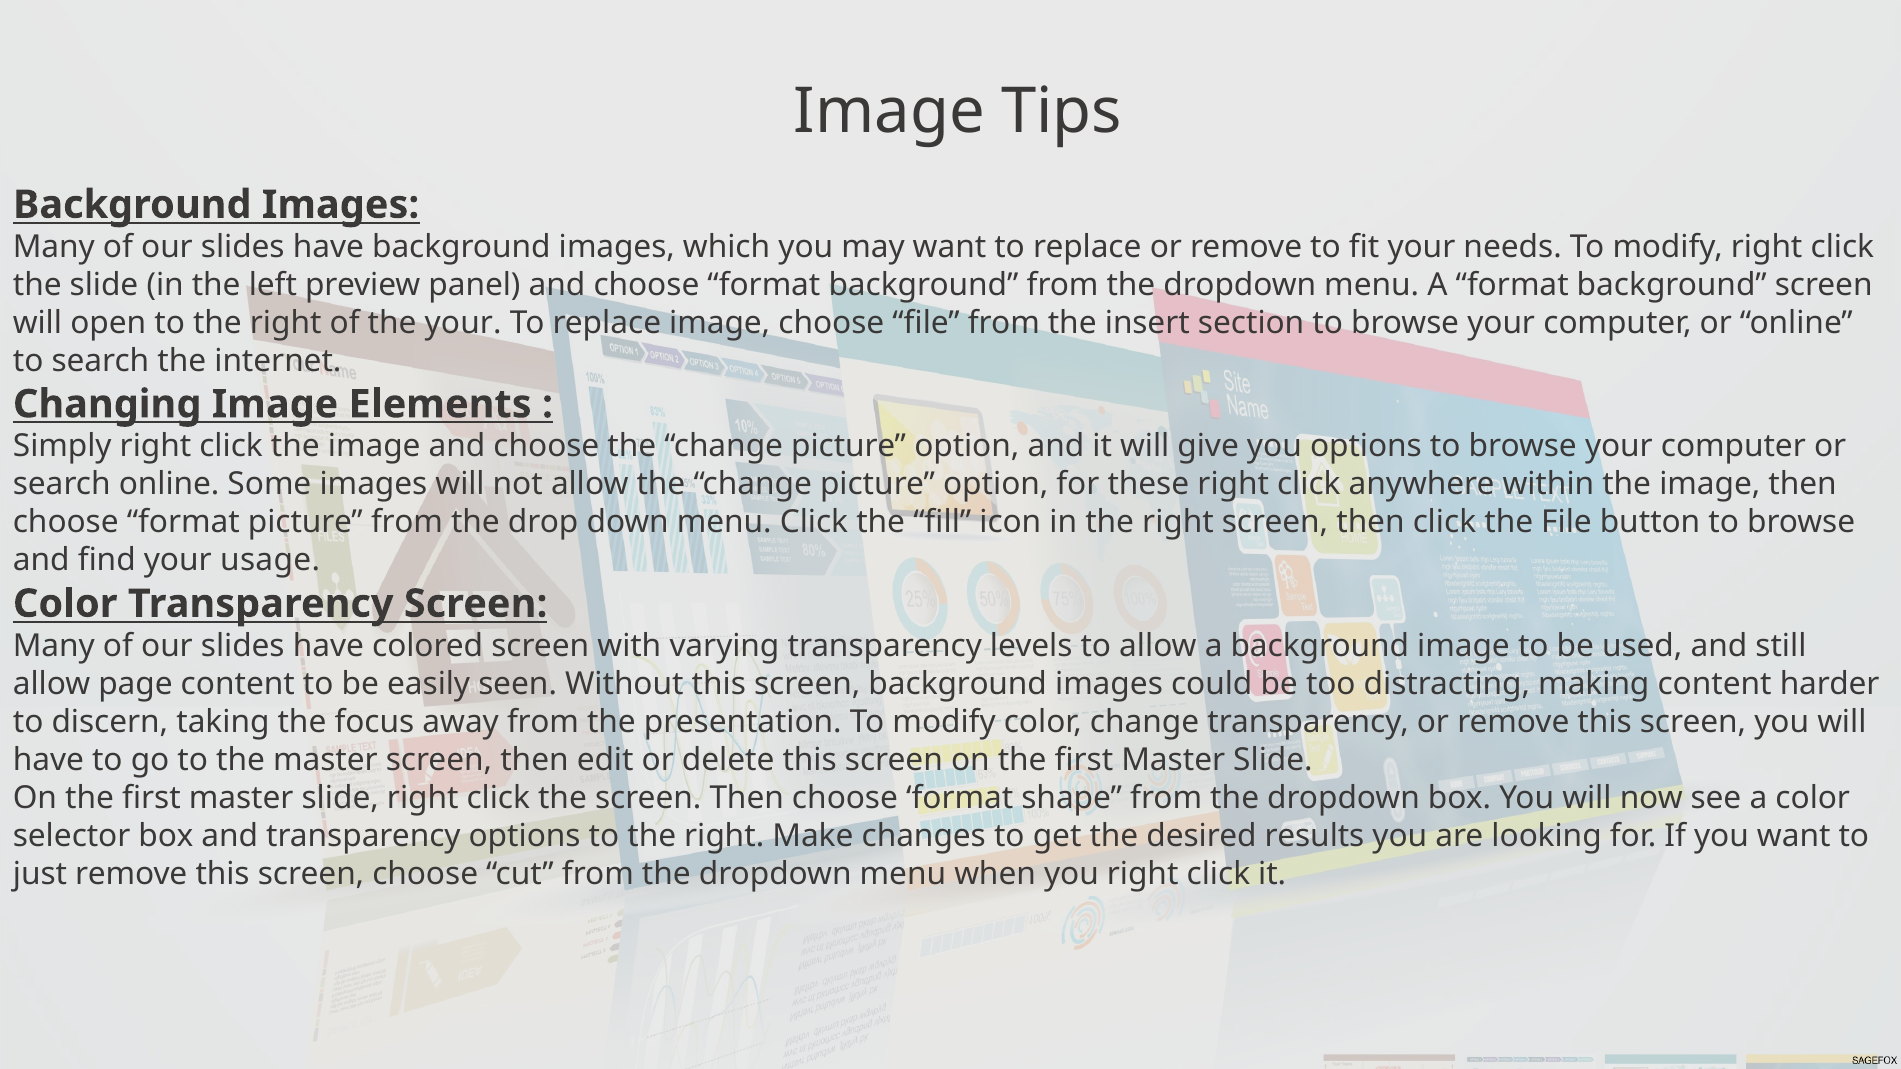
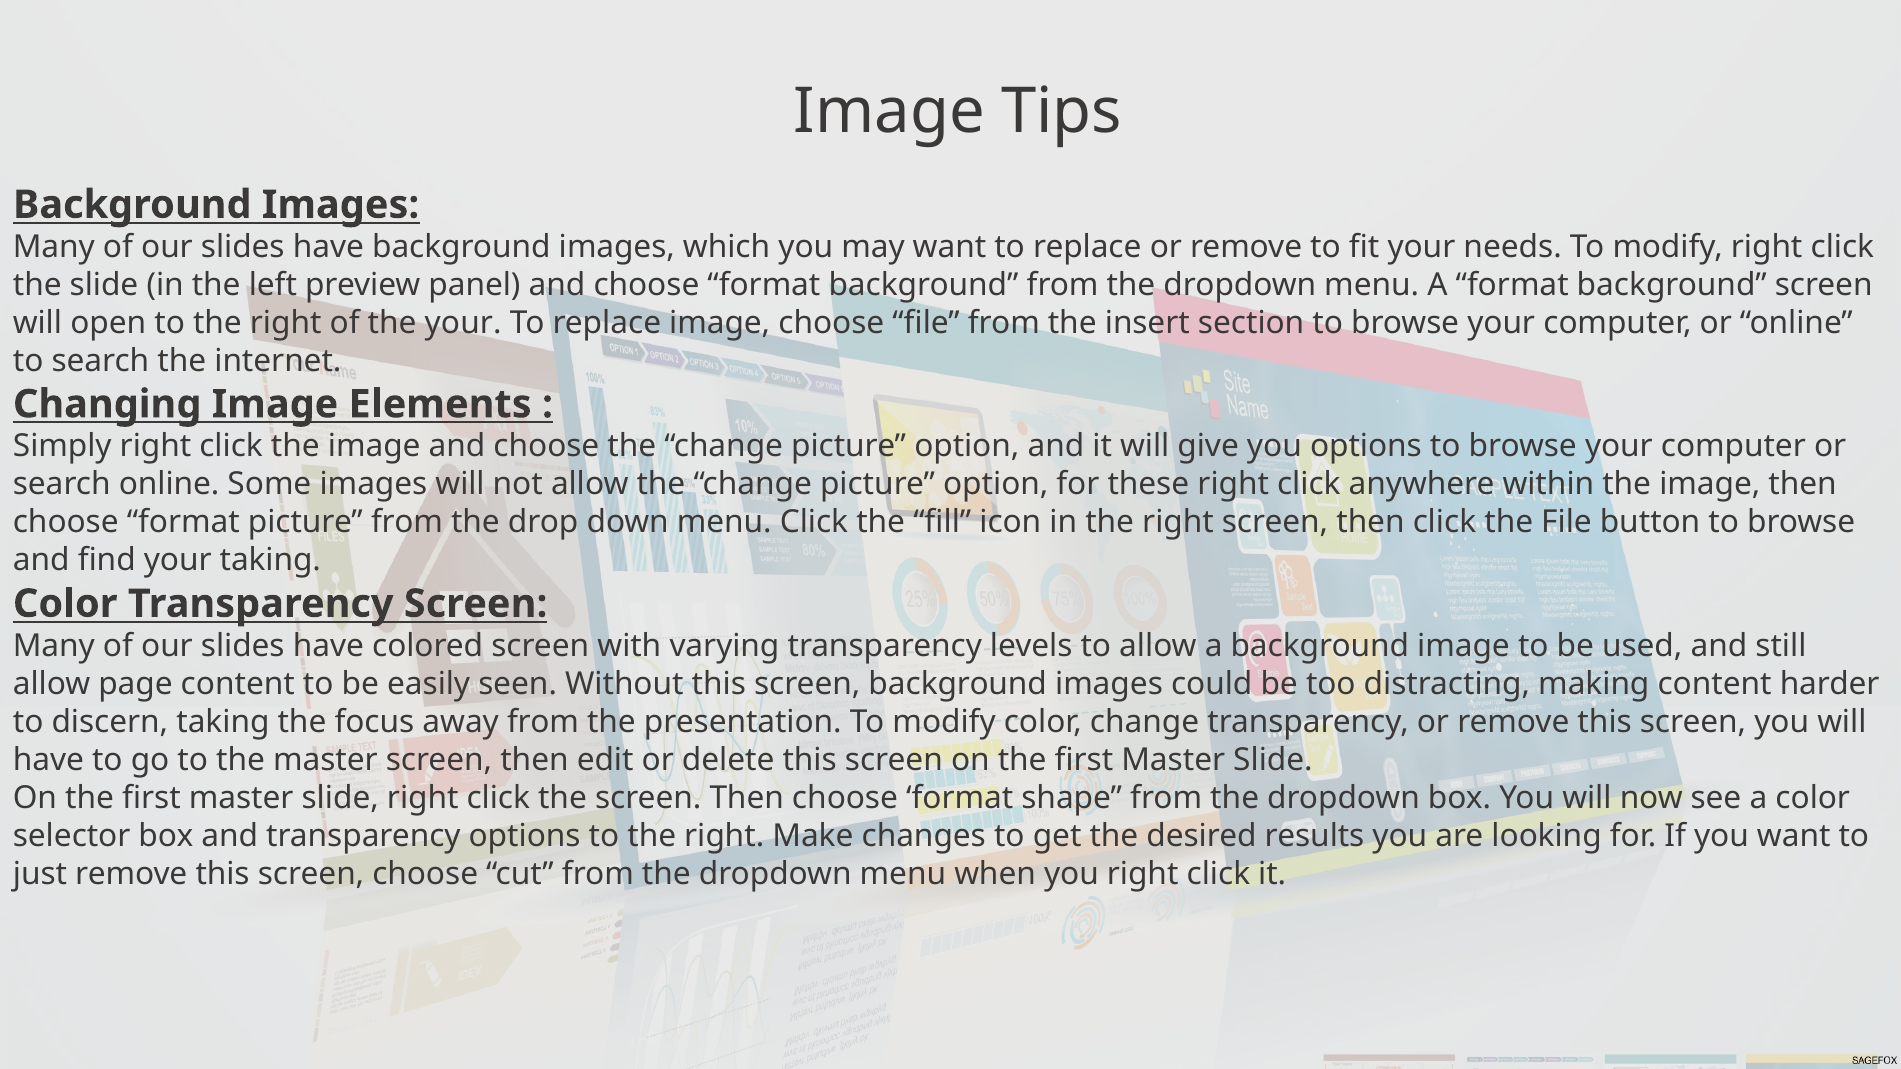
your usage: usage -> taking (270, 561)
